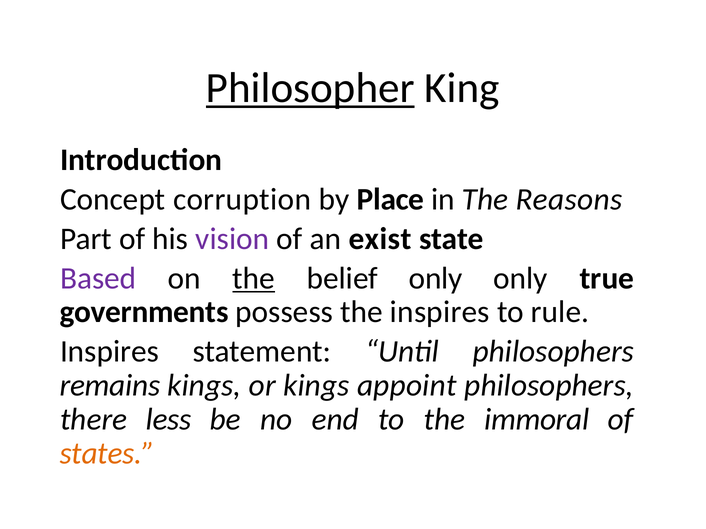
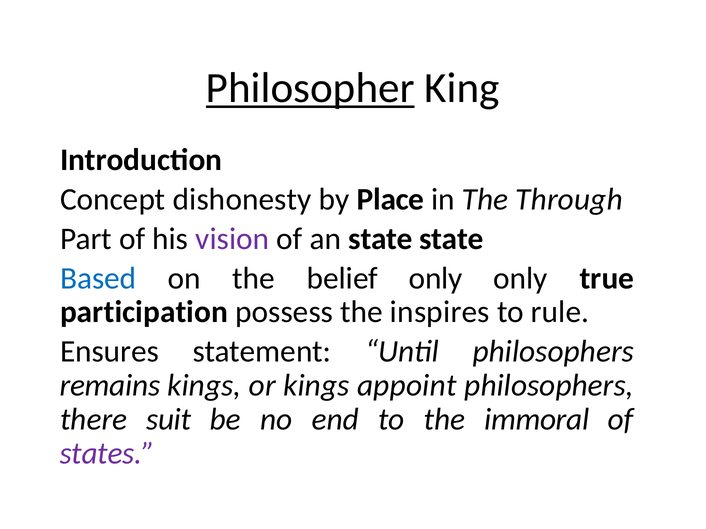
corruption: corruption -> dishonesty (242, 199)
Reasons: Reasons -> Through (569, 199)
an exist: exist -> state (380, 239)
Based colour: purple -> blue (98, 279)
the underline: present -> none (254, 279)
governments: governments -> participation (144, 312)
Inspires: Inspires -> Ensures (109, 352)
less: less -> suit (169, 420)
states colour: orange -> purple (107, 454)
